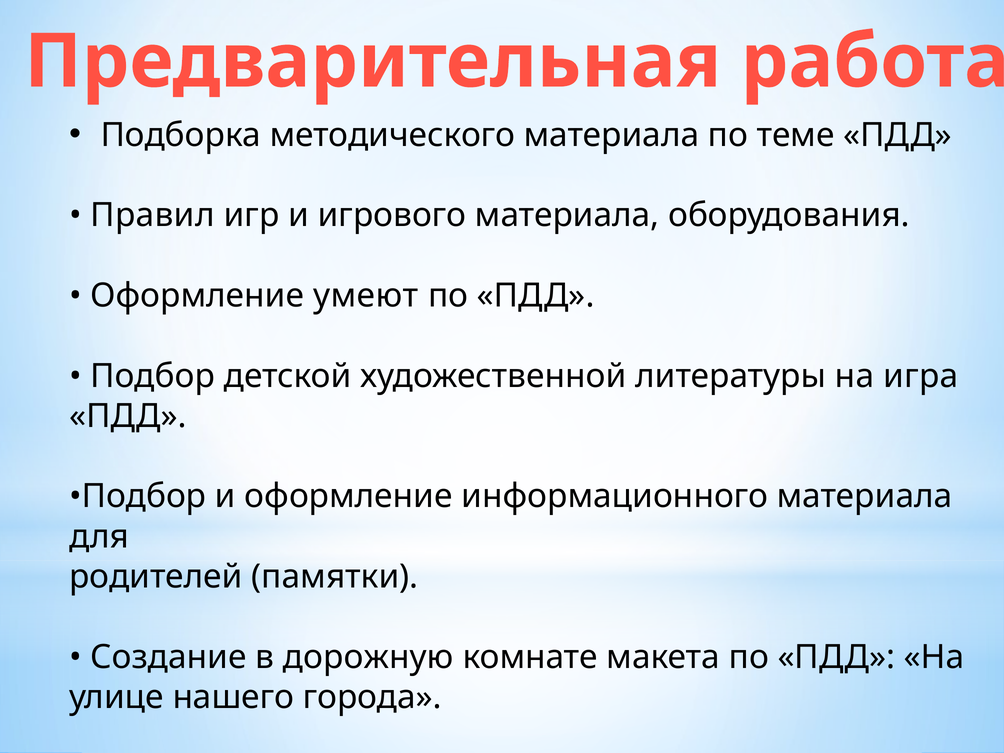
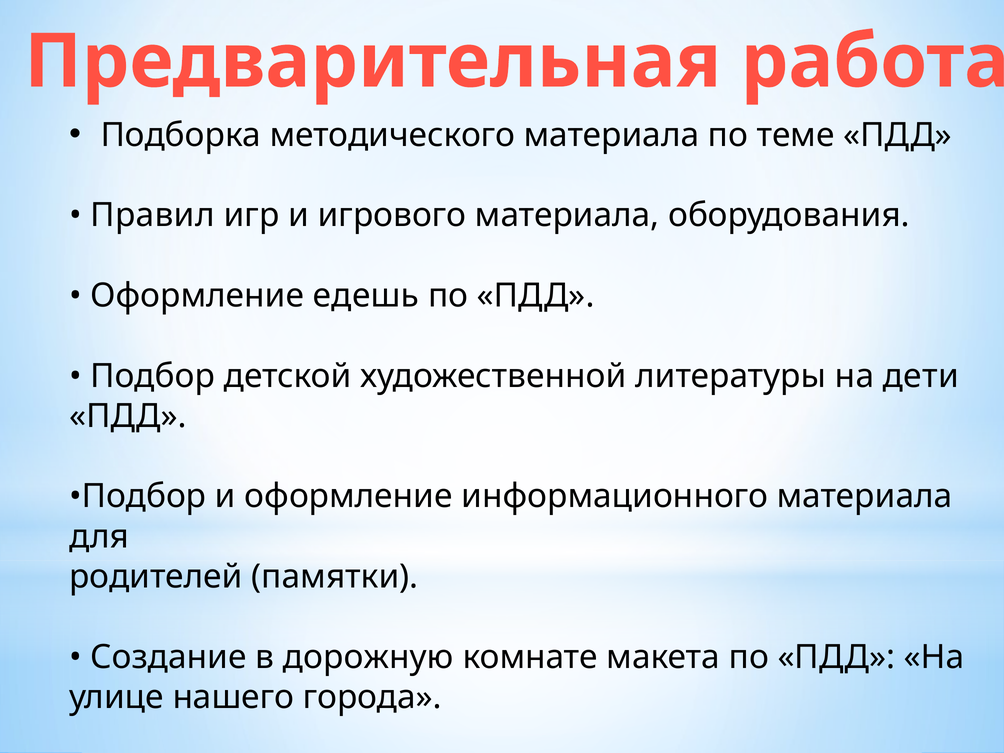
умеют: умеют -> едешь (366, 296)
игра: игра -> дети (921, 376)
